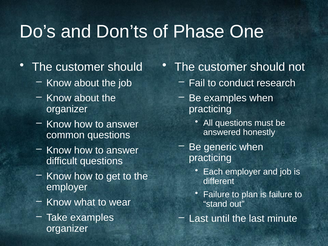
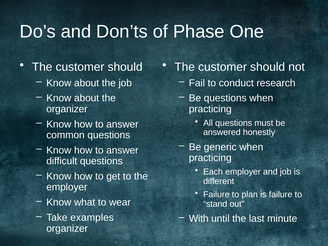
Be examples: examples -> questions (225, 98)
Last: Last -> With (199, 219)
